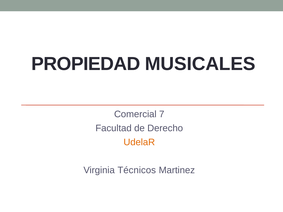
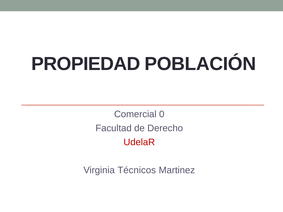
MUSICALES: MUSICALES -> POBLACIÓN (200, 64)
7: 7 -> 0 (162, 114)
UdelaR colour: orange -> red (139, 142)
